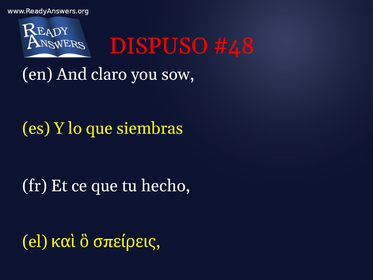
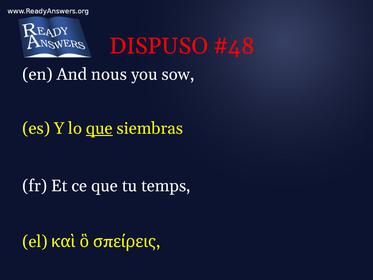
claro: claro -> nous (109, 74)
que underline: none -> present (99, 128)
hecho: hecho -> temps (166, 186)
